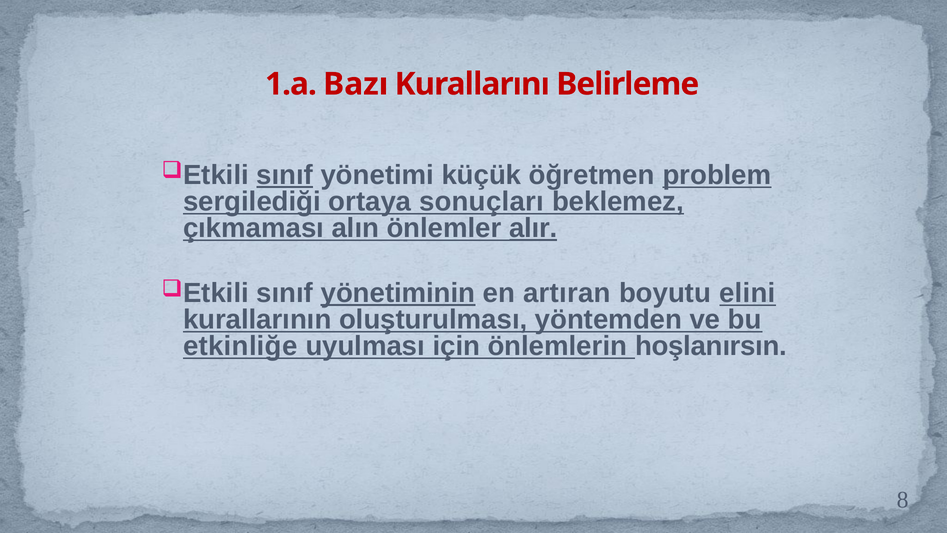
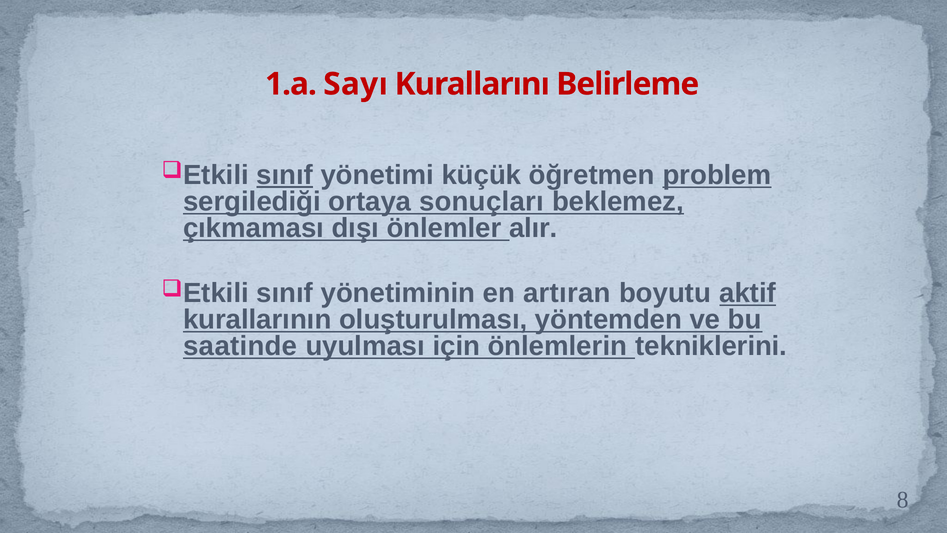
Bazı: Bazı -> Sayı (356, 84)
alın: alın -> dışı (355, 228)
alır underline: present -> none (533, 228)
yönetiminin underline: present -> none (398, 293)
elini: elini -> aktif (748, 293)
etkinliğe: etkinliğe -> saatinde (240, 346)
hoşlanırsın: hoşlanırsın -> tekniklerini (711, 346)
